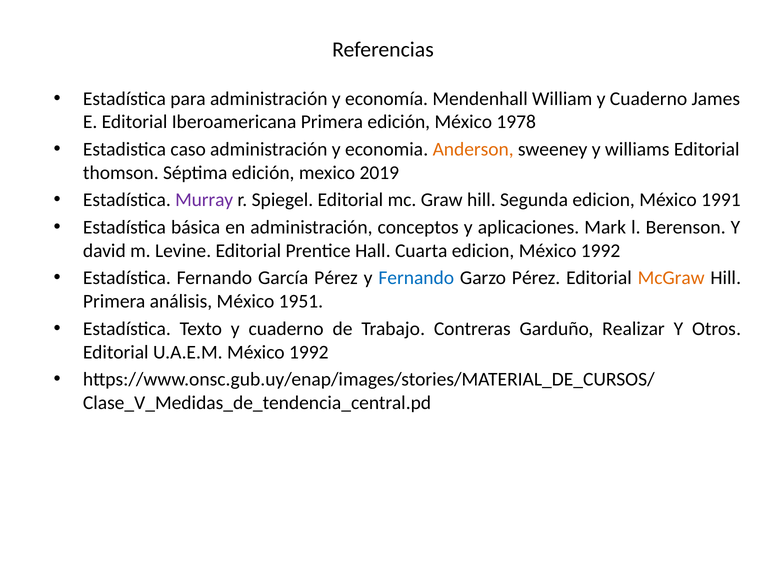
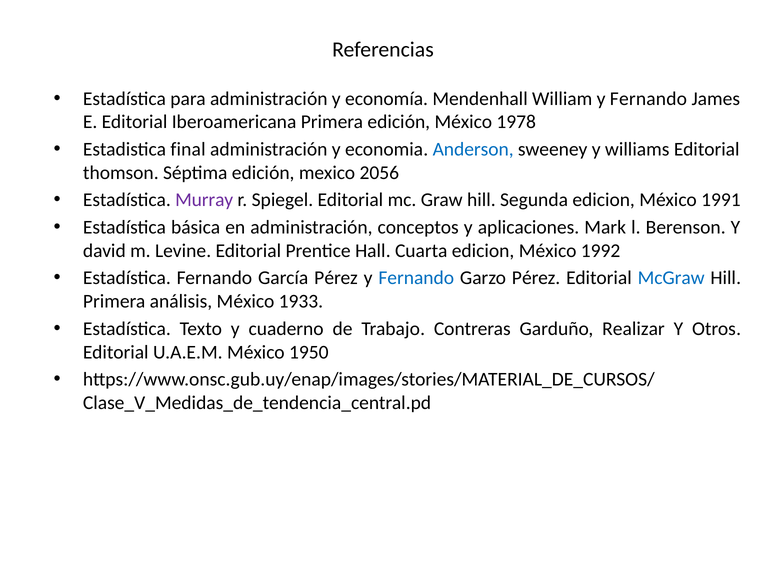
William y Cuaderno: Cuaderno -> Fernando (648, 99)
caso: caso -> final (188, 150)
Anderson colour: orange -> blue (473, 150)
2019: 2019 -> 2056 (379, 173)
McGraw colour: orange -> blue (671, 278)
1951: 1951 -> 1933 (301, 302)
U.A.E.M México 1992: 1992 -> 1950 (309, 353)
